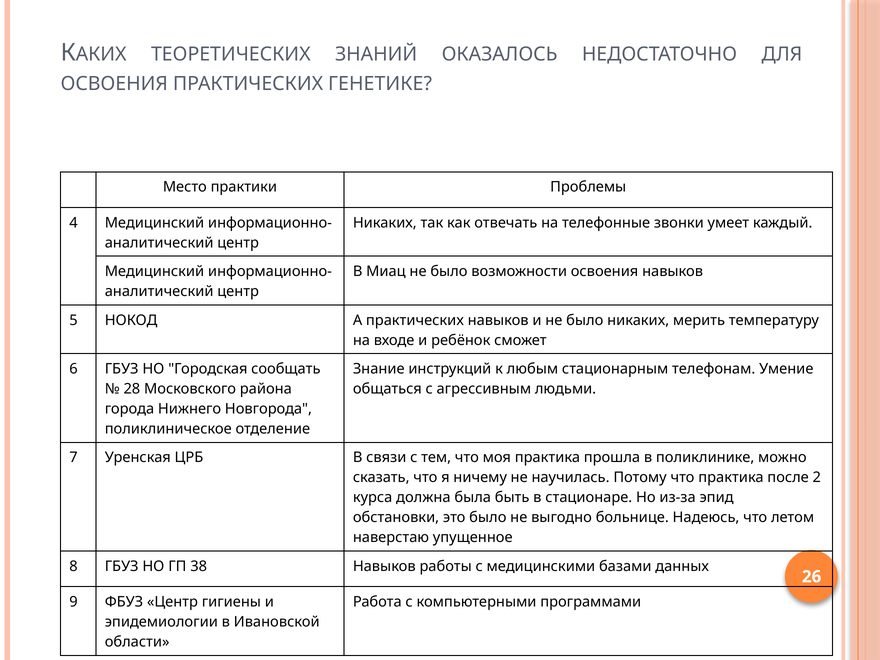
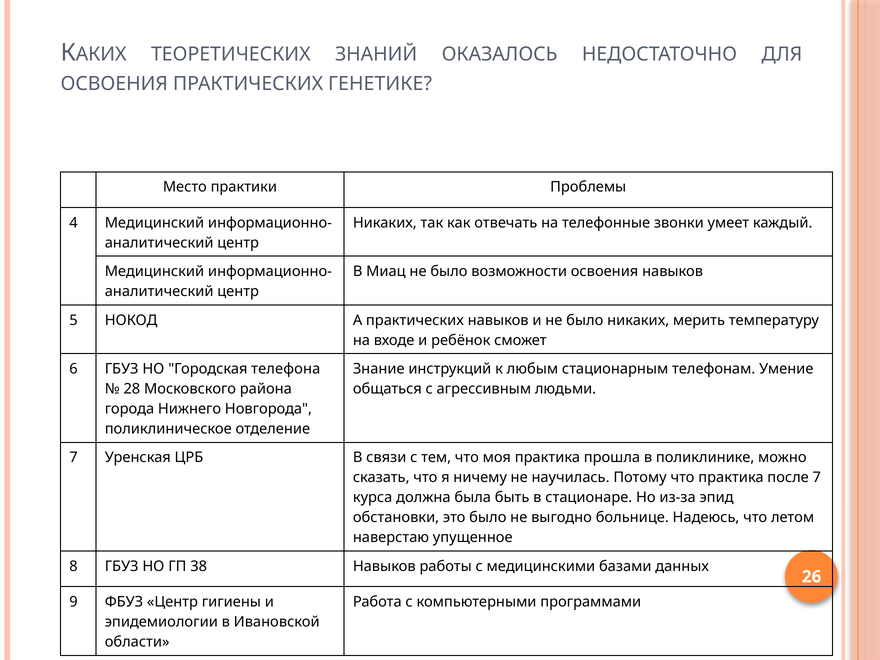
сообщать: сообщать -> телефона (286, 369)
после 2: 2 -> 7 (817, 478)
